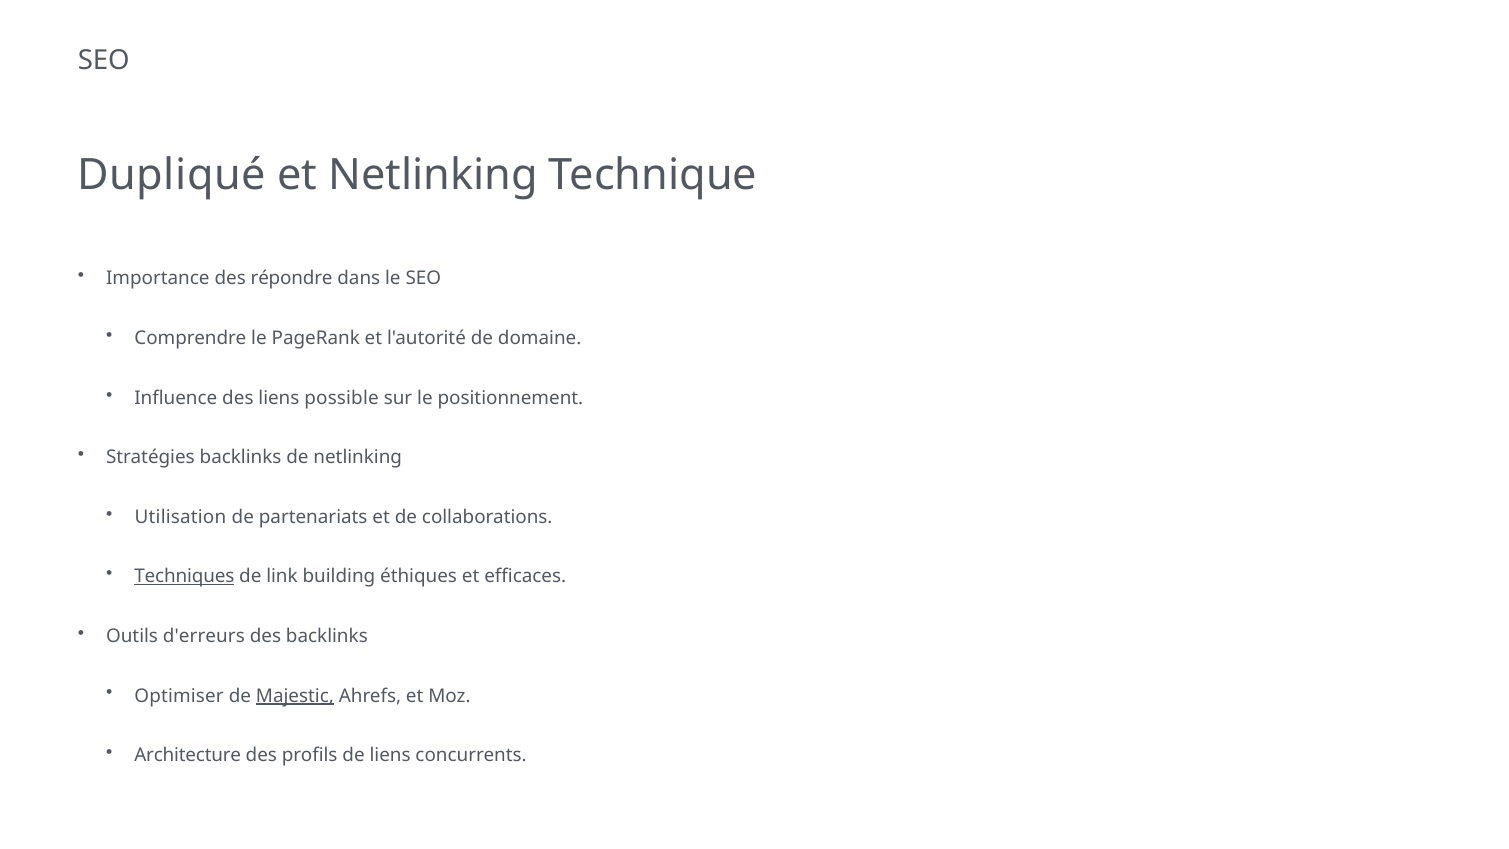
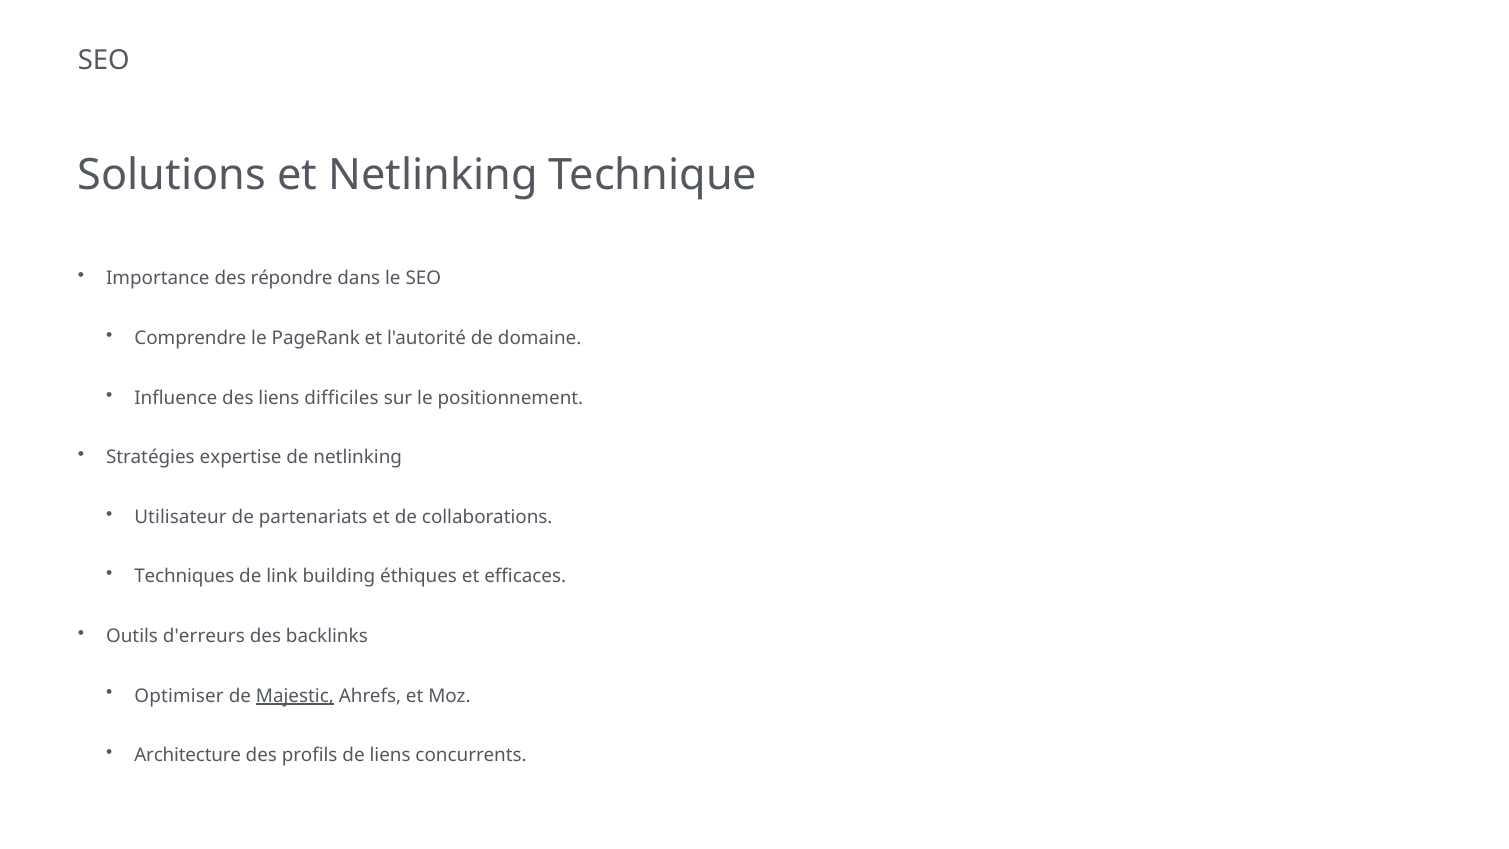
Dupliqué: Dupliqué -> Solutions (172, 176)
possible: possible -> difficiles (342, 398)
Stratégies backlinks: backlinks -> expertise (241, 457)
Utilisation: Utilisation -> Utilisateur (181, 517)
Techniques underline: present -> none (184, 577)
